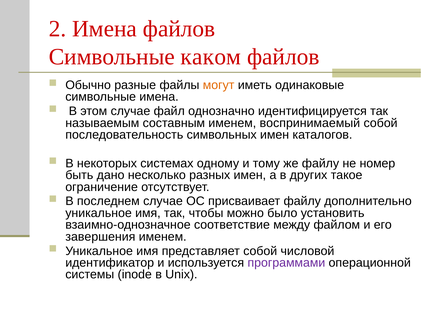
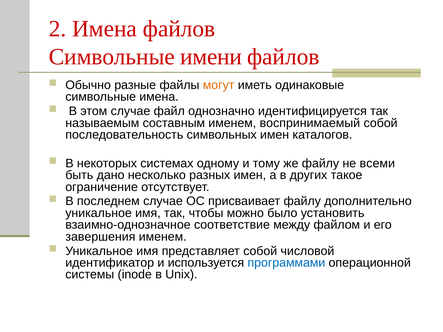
каком: каком -> имени (211, 57)
номер: номер -> всеми (377, 163)
программами colour: purple -> blue (286, 263)
